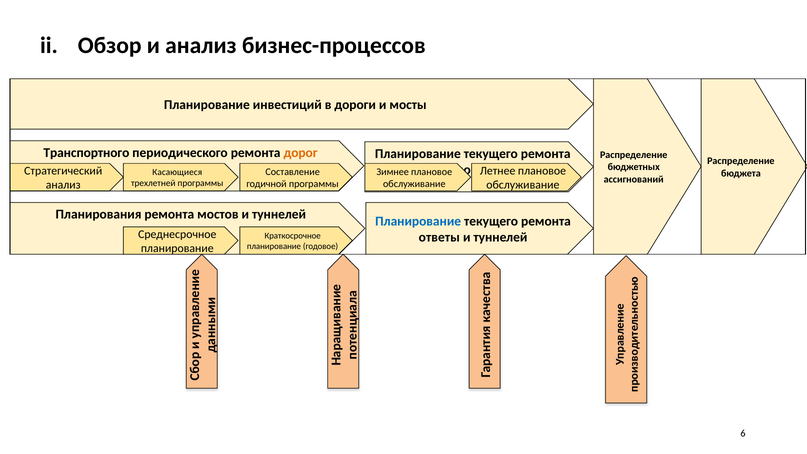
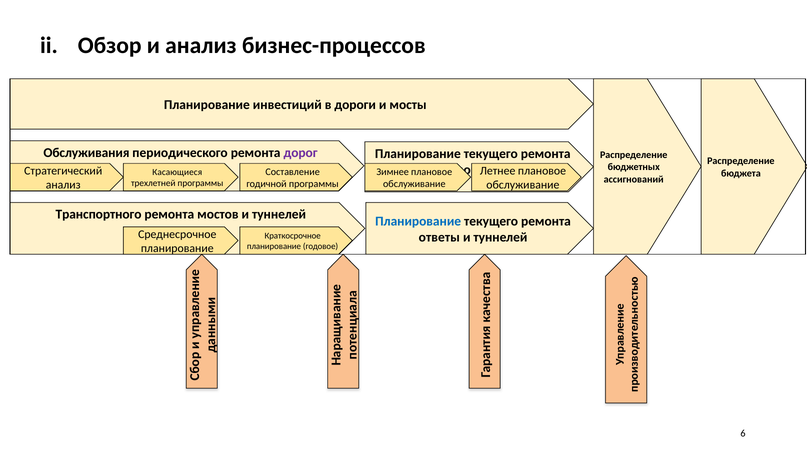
Транспортного: Транспортного -> Обслуживания (86, 153)
дорог colour: orange -> purple (301, 153)
Планирования: Планирования -> Транспортного (99, 214)
